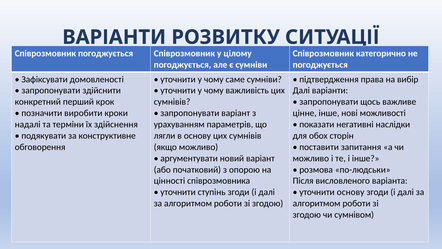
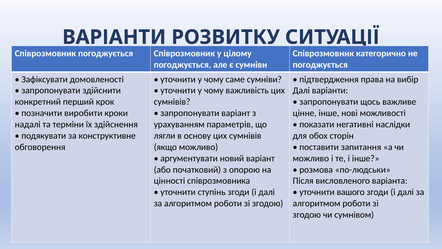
уточнити основу: основу -> вашого (351, 192)
